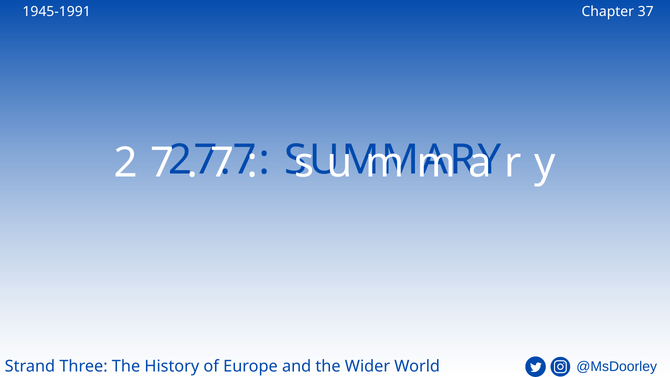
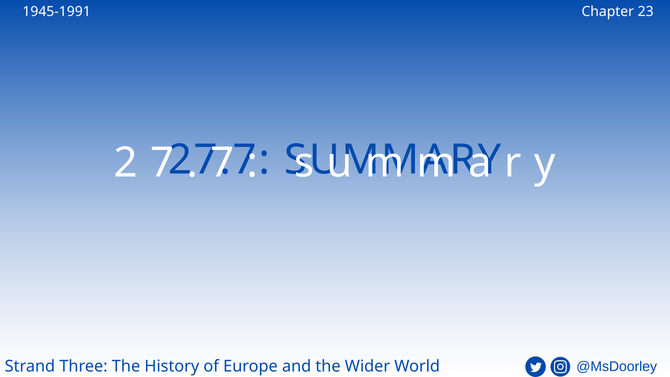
37: 37 -> 23 (646, 12)
